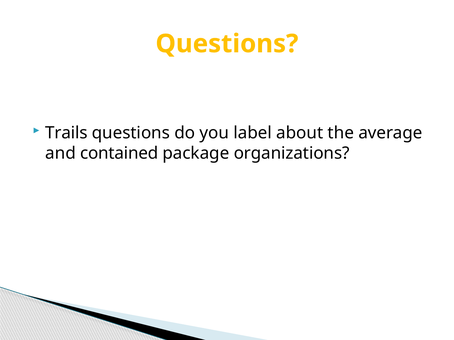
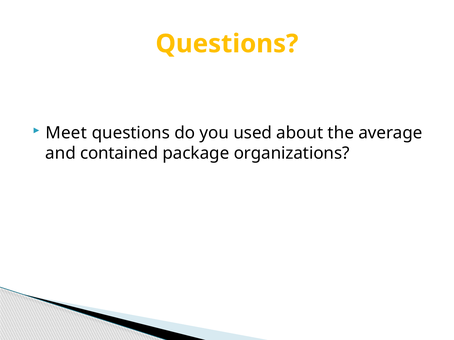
Trails: Trails -> Meet (66, 133)
label: label -> used (253, 133)
